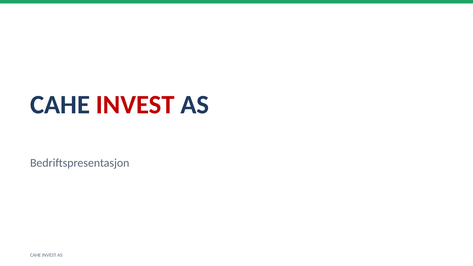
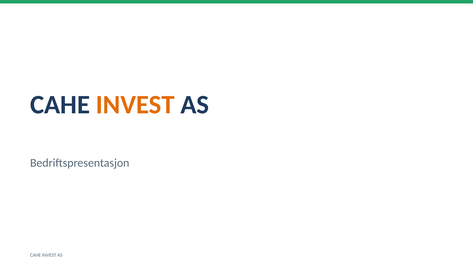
INVEST colour: red -> orange (135, 105)
